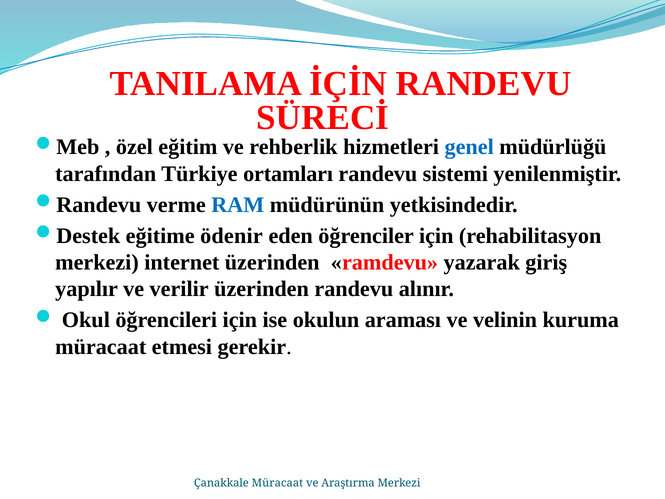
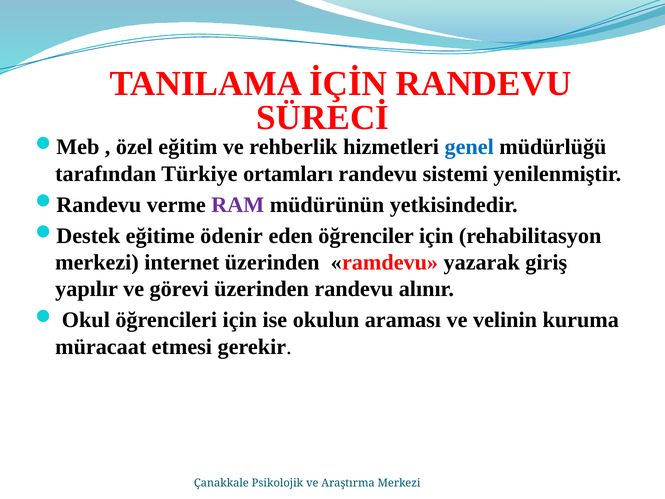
RAM colour: blue -> purple (238, 205)
verilir: verilir -> görevi (179, 289)
Çanakkale Müracaat: Müracaat -> Psikolojik (277, 483)
